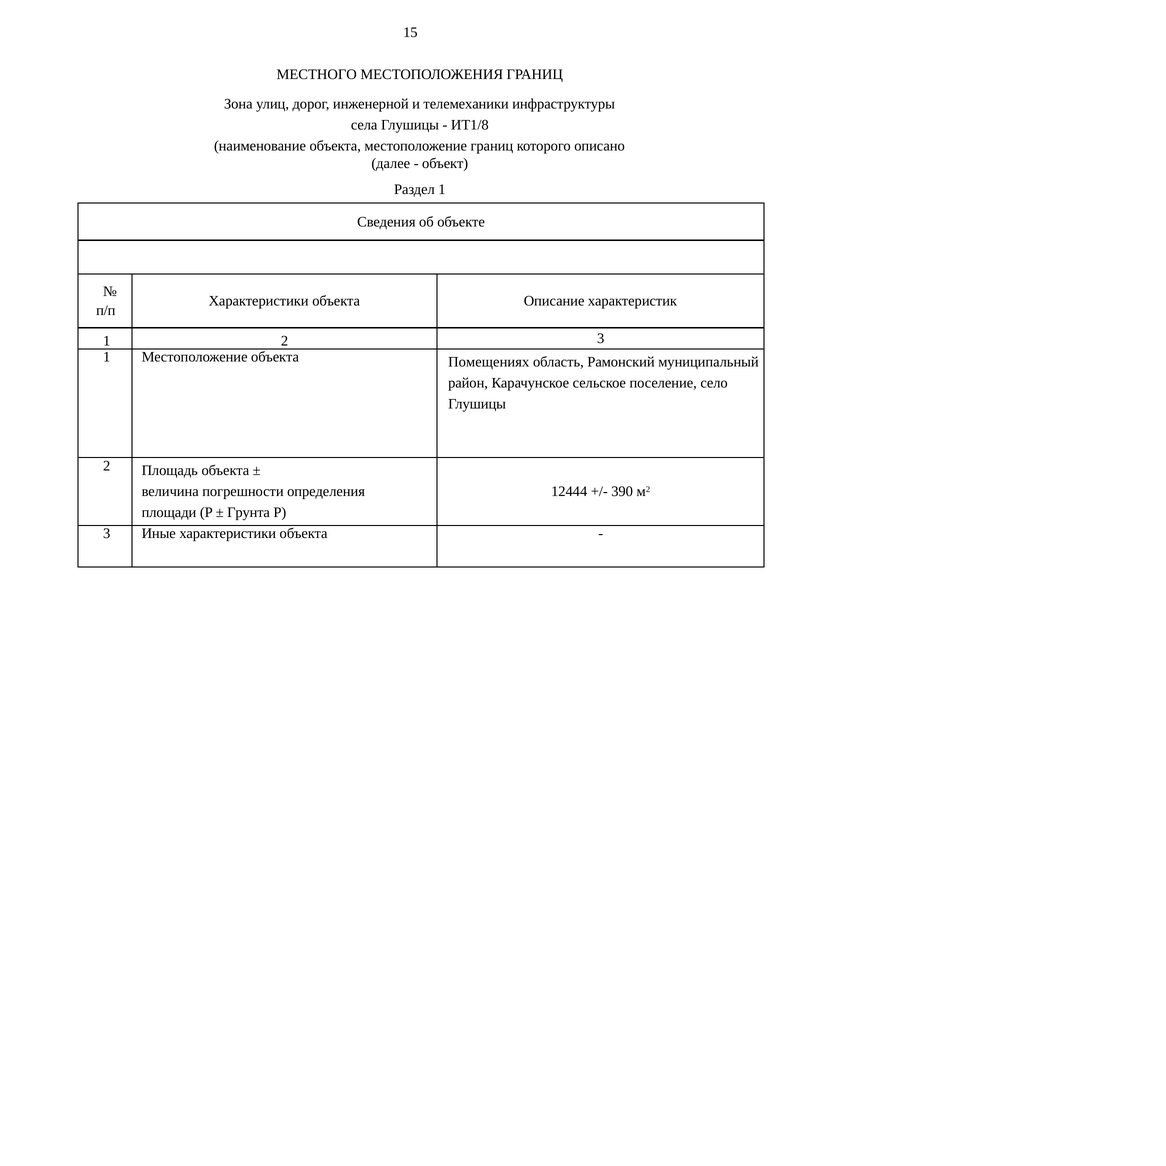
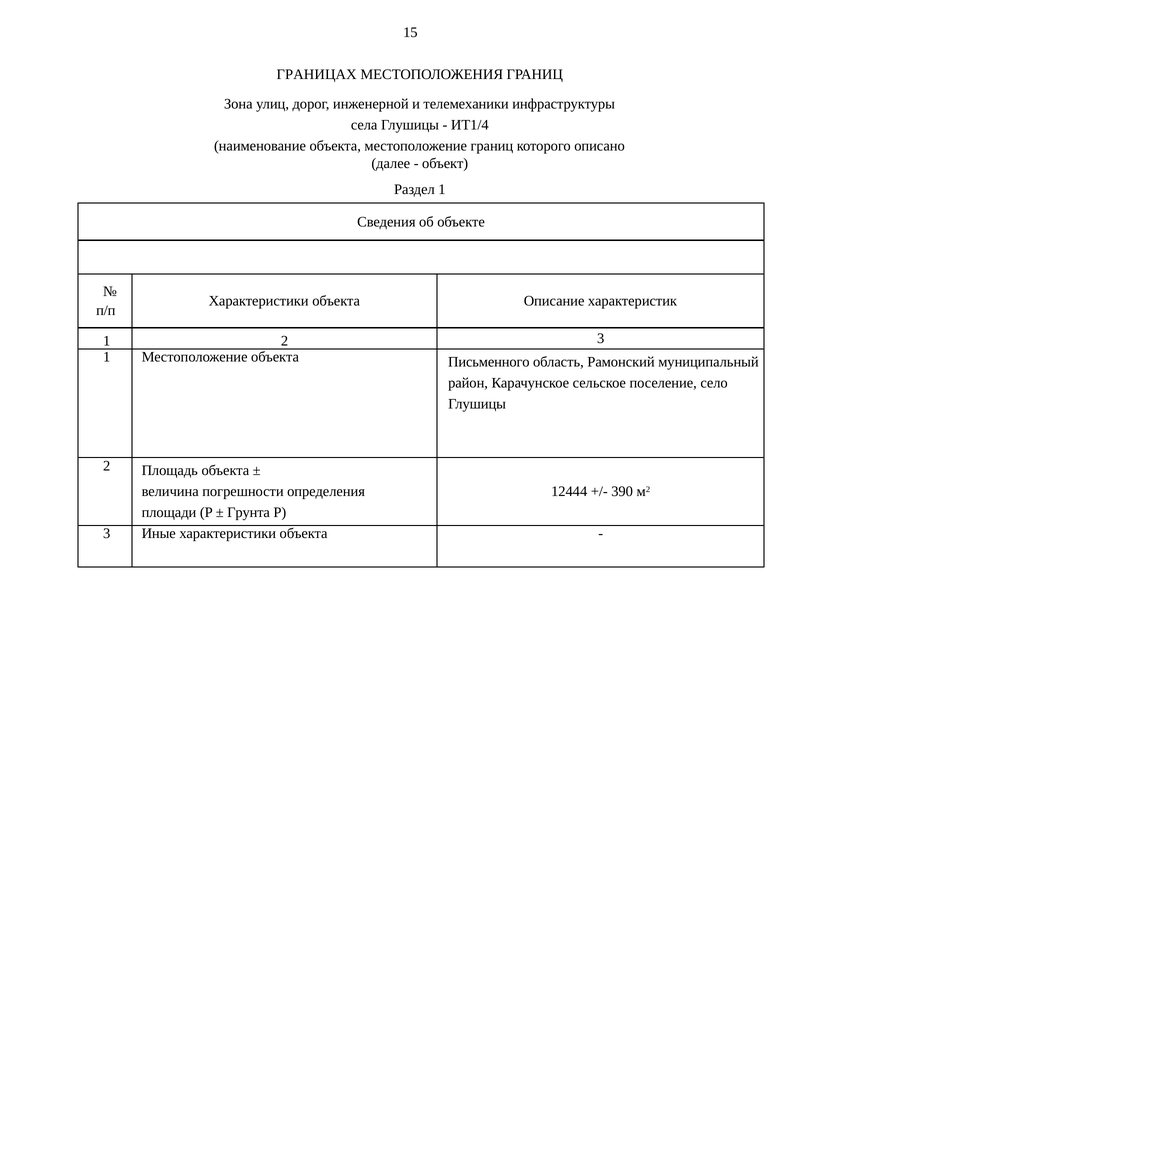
МЕСТНОГО: МЕСТНОГО -> ГРАНИЦАХ (317, 75)
ИТ1/8: ИТ1/8 -> ИТ1/4 (470, 125)
Помещениях: Помещениях -> Письменного (489, 362)
